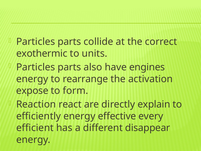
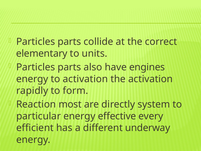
exothermic: exothermic -> elementary (42, 53)
to rearrange: rearrange -> activation (85, 79)
expose: expose -> rapidly (32, 91)
react: react -> most (70, 104)
explain: explain -> system (154, 104)
efficiently: efficiently -> particular (39, 116)
disappear: disappear -> underway (148, 128)
